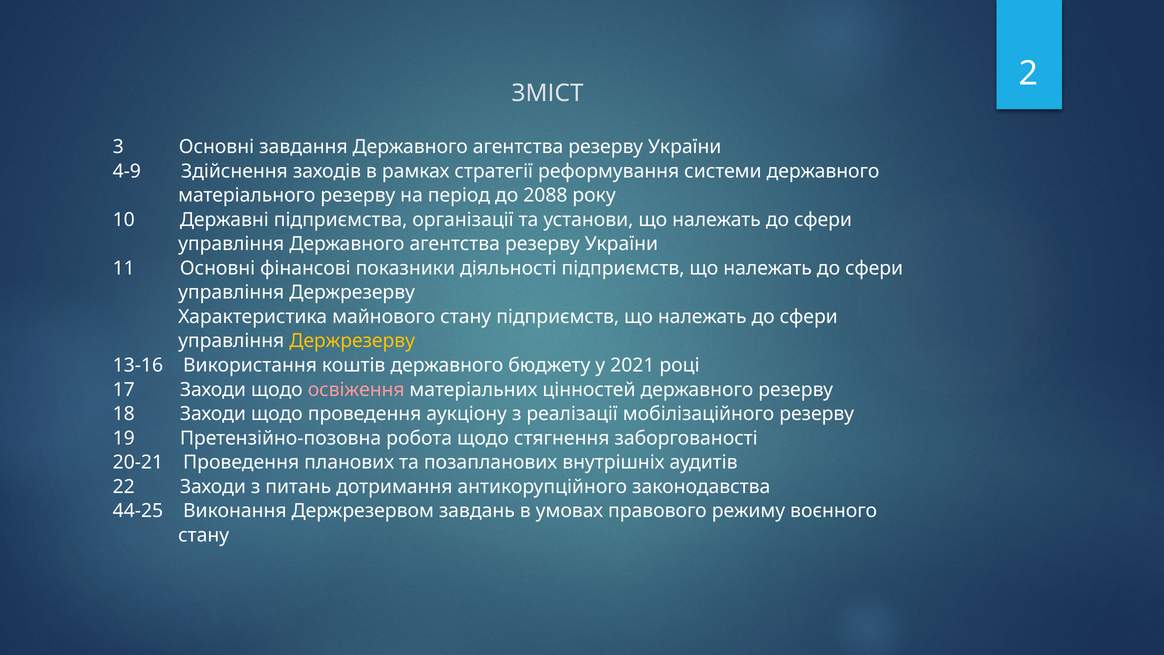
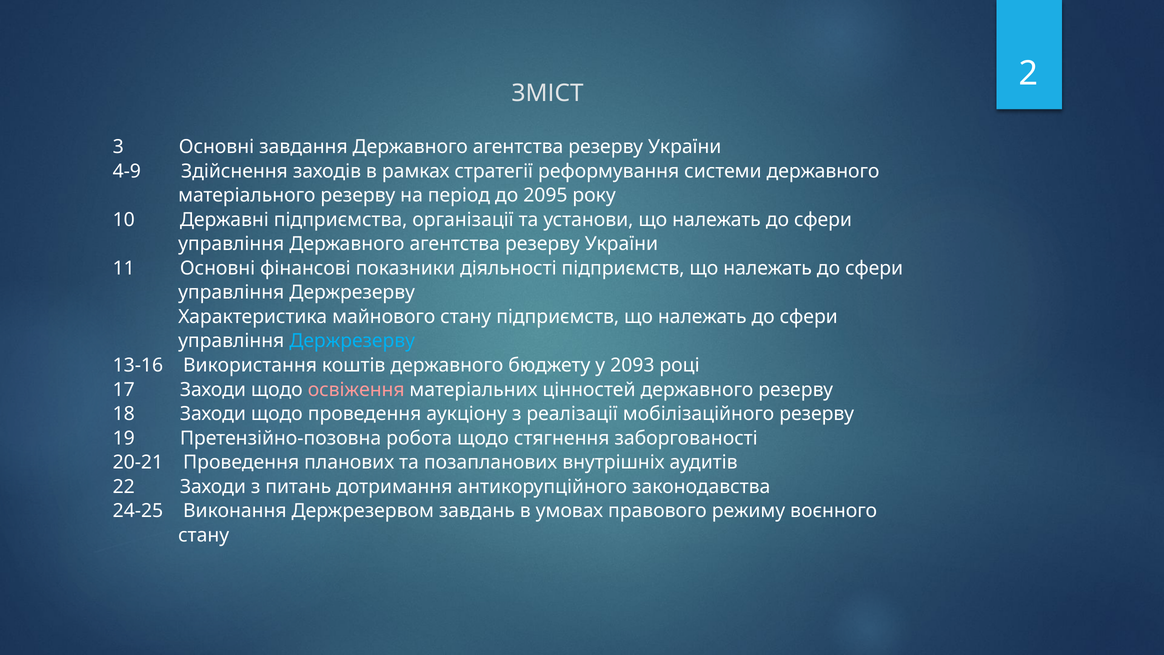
2088: 2088 -> 2095 (545, 195)
Держрезерву colour: yellow -> light blue (352, 341)
2021: 2021 -> 2093 (632, 365)
44-25: 44-25 -> 24-25 (138, 511)
